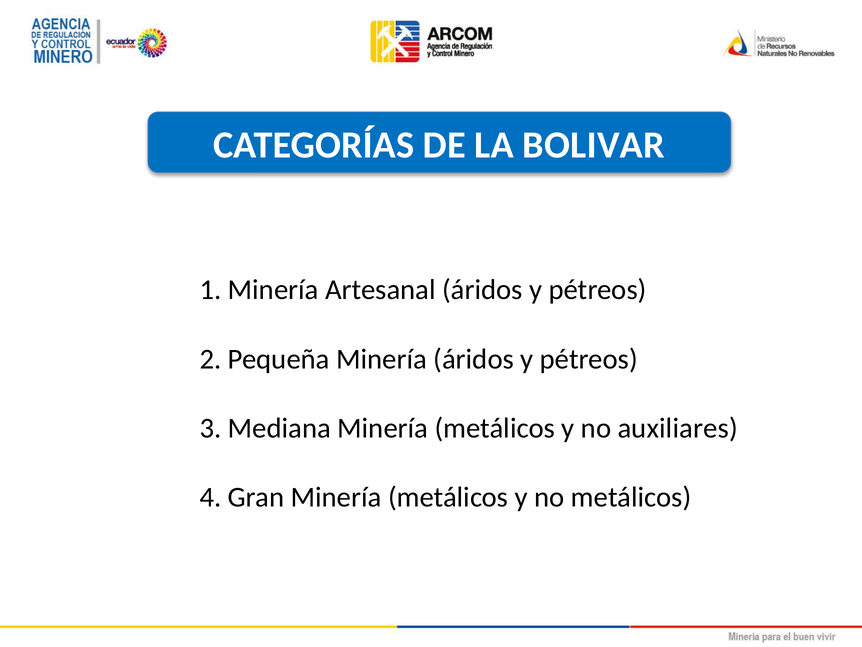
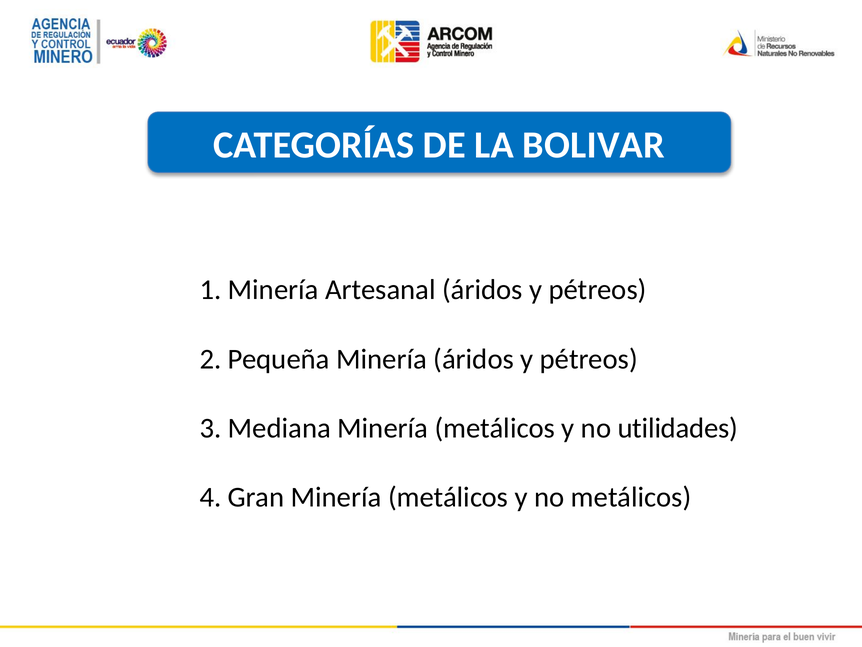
auxiliares: auxiliares -> utilidades (678, 428)
